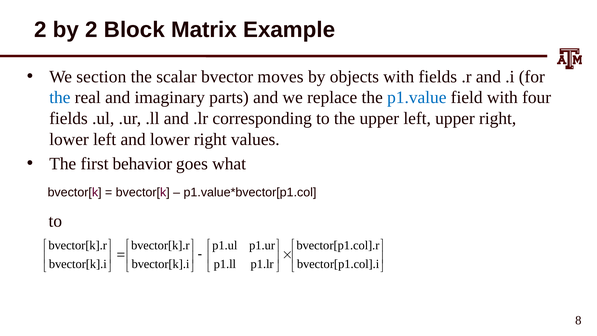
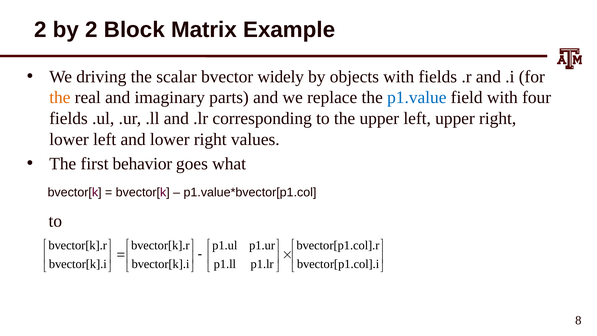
section: section -> driving (101, 77)
moves: moves -> widely (281, 77)
the colour: blue -> orange (60, 97)
